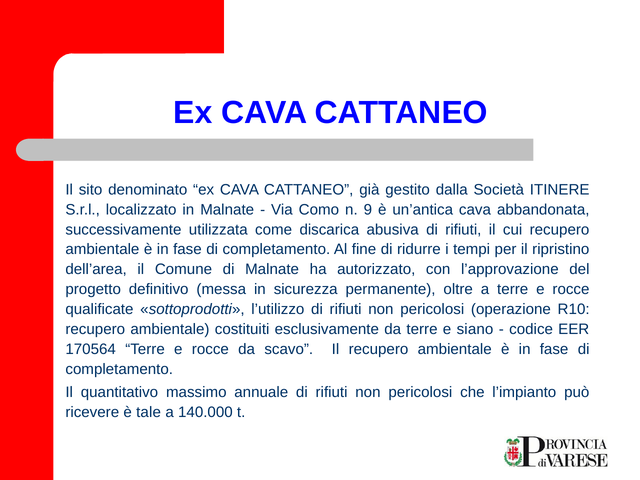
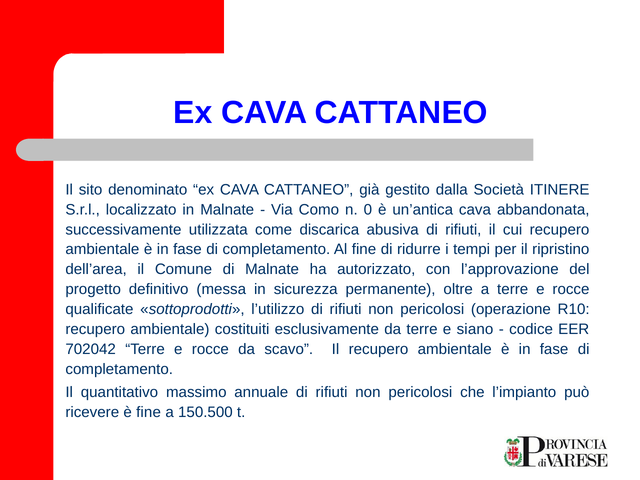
9: 9 -> 0 (368, 210)
170564: 170564 -> 702042 (91, 349)
è tale: tale -> fine (149, 412)
140.000: 140.000 -> 150.500 (205, 412)
